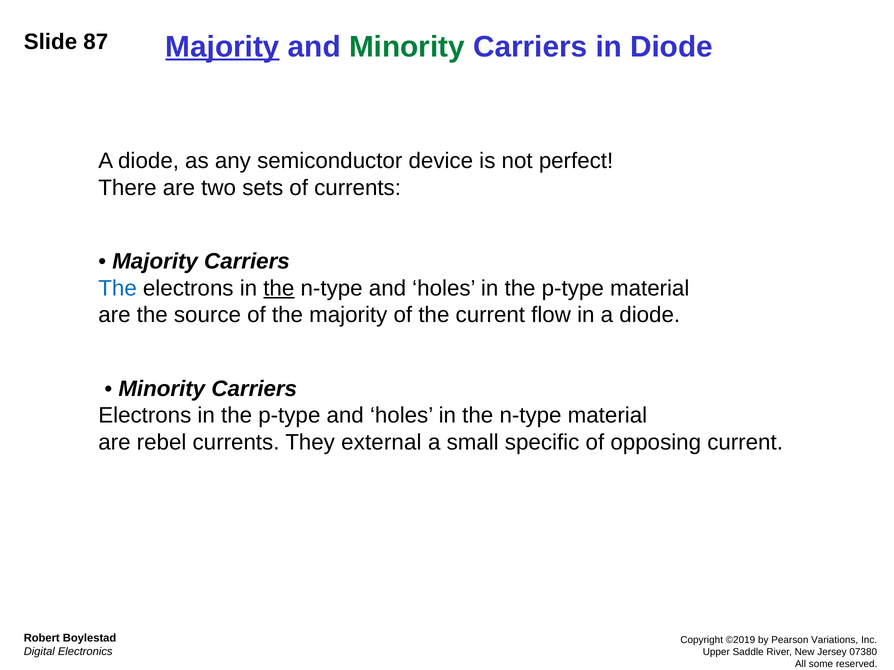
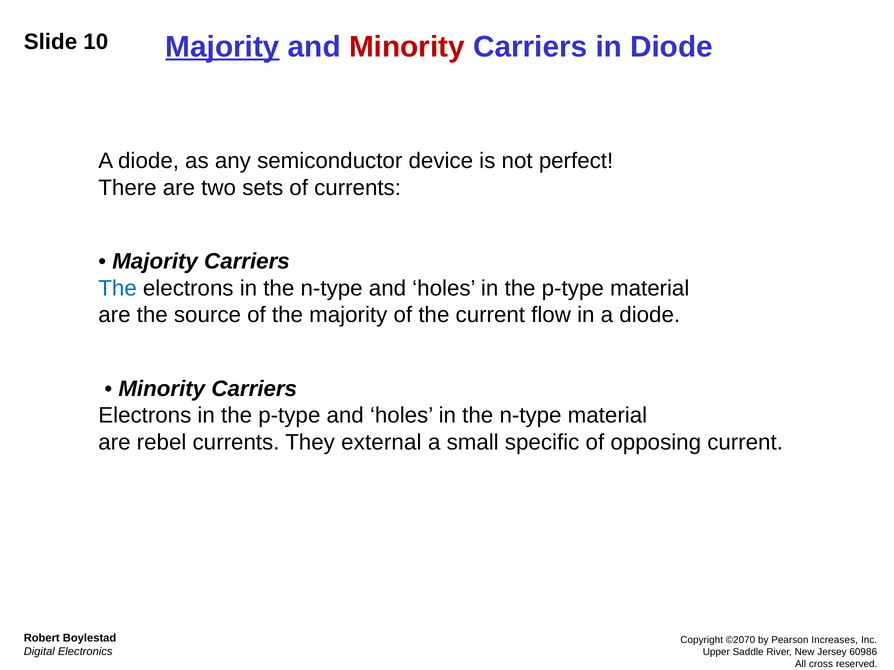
87: 87 -> 10 (96, 42)
Minority colour: green -> red (407, 47)
the underline: present -> none (279, 288)
©2019: ©2019 -> ©2070 (740, 641)
Variations: Variations -> Increases (835, 641)
07380: 07380 -> 60986 (863, 653)
some: some -> cross (821, 664)
